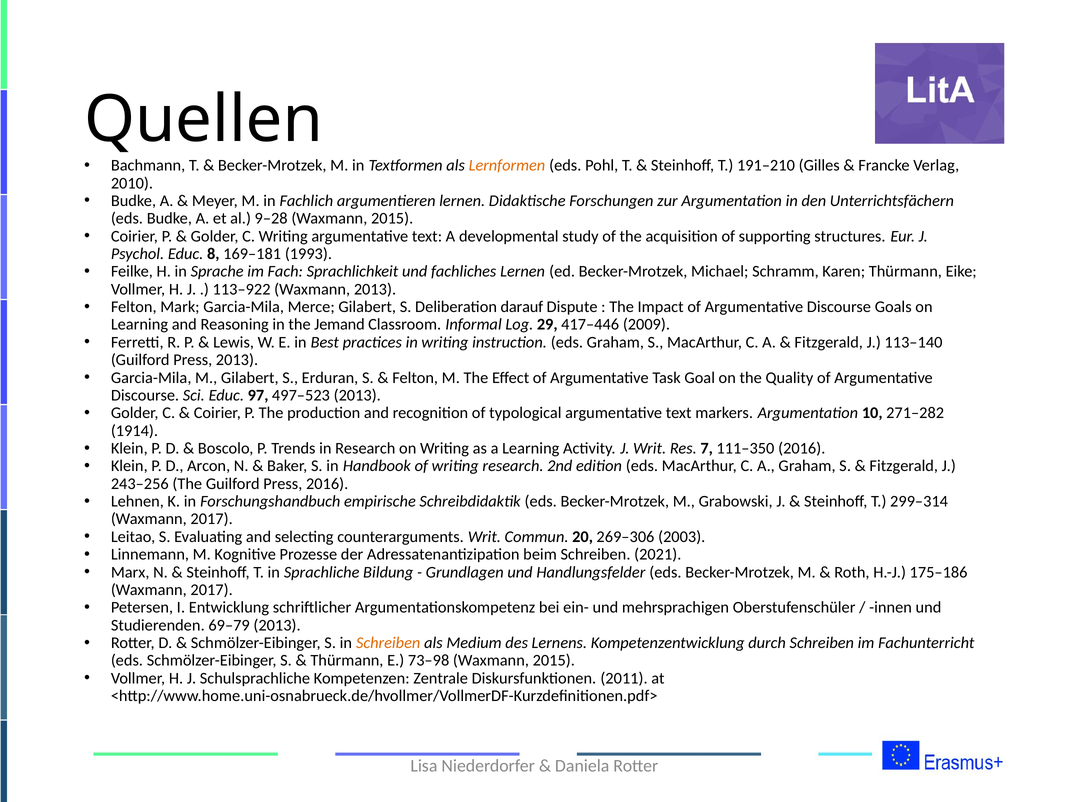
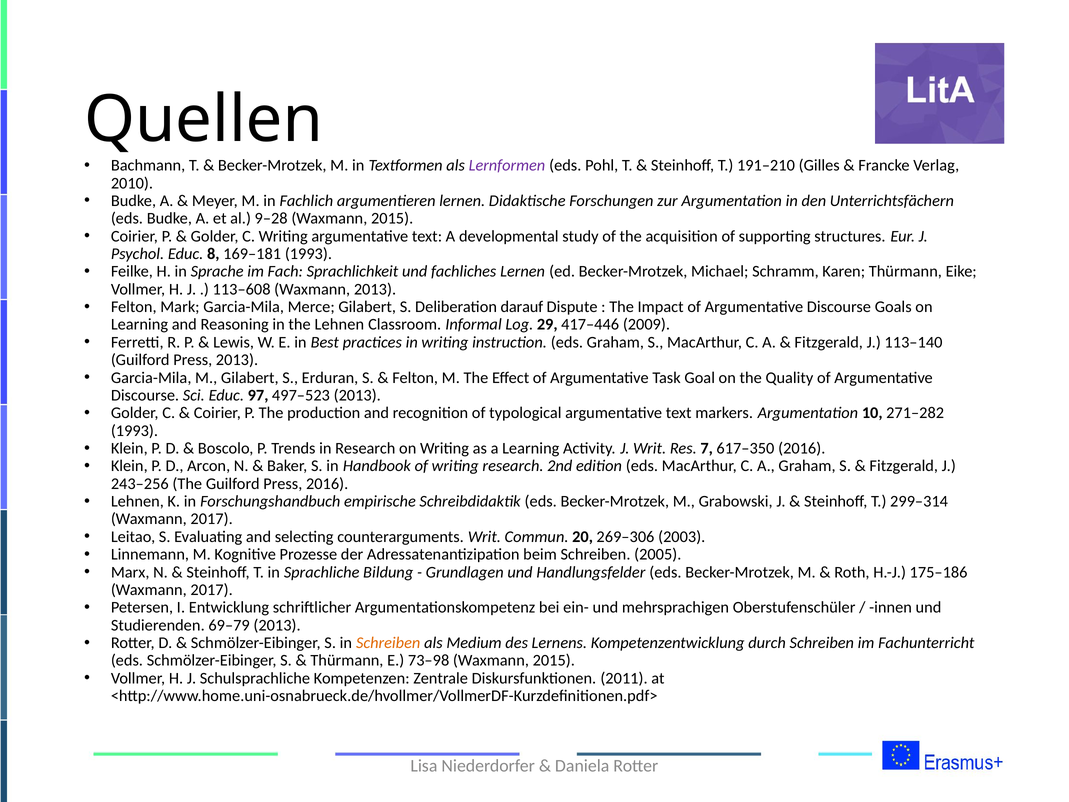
Lernformen colour: orange -> purple (507, 165)
113–922: 113–922 -> 113–608 (242, 289)
the Jemand: Jemand -> Lehnen (339, 324)
1914: 1914 -> 1993 (134, 431)
111–350: 111–350 -> 617–350 (745, 448)
2021: 2021 -> 2005 (658, 554)
